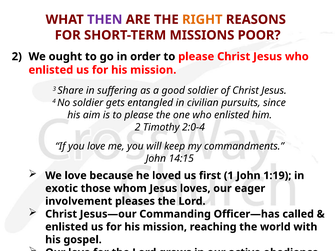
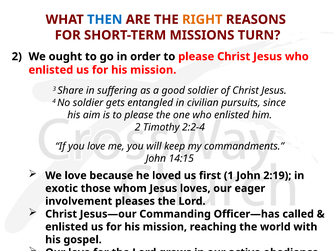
THEN colour: purple -> blue (105, 20)
POOR: POOR -> TURN (259, 35)
2:0-4: 2:0-4 -> 2:2-4 (193, 127)
1:19: 1:19 -> 2:19 (277, 176)
